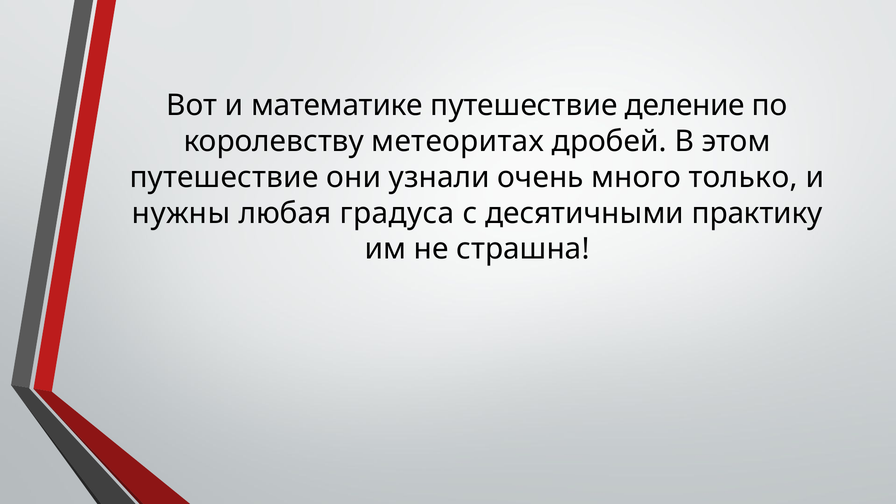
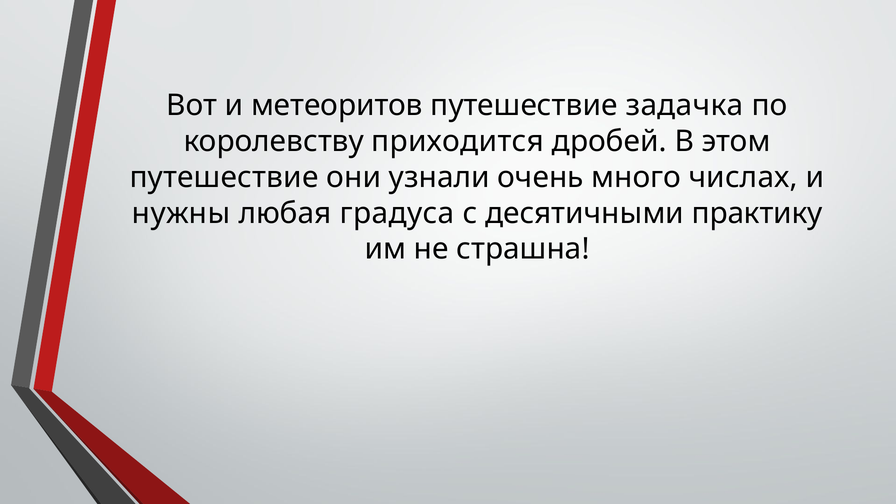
математике: математике -> метеоритов (337, 106)
деление: деление -> задачка (685, 106)
метеоритах: метеоритах -> приходится (458, 141)
только: только -> числах (743, 177)
